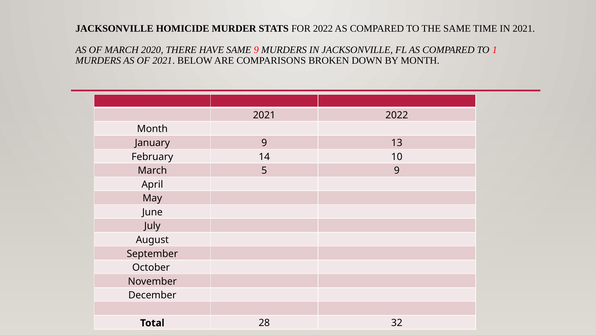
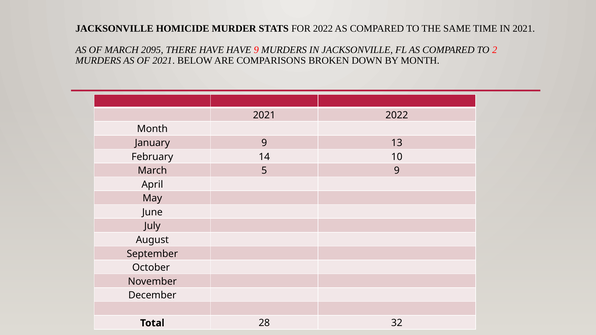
2020: 2020 -> 2095 (152, 50)
HAVE SAME: SAME -> HAVE (239, 50)
1: 1 -> 2 (495, 50)
